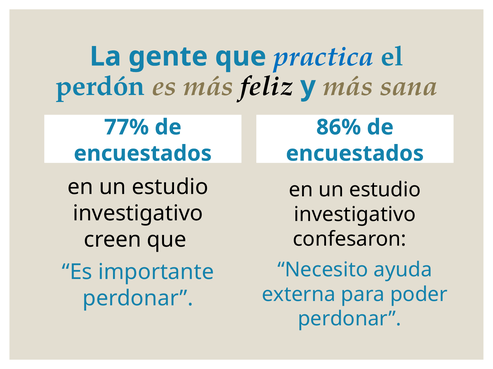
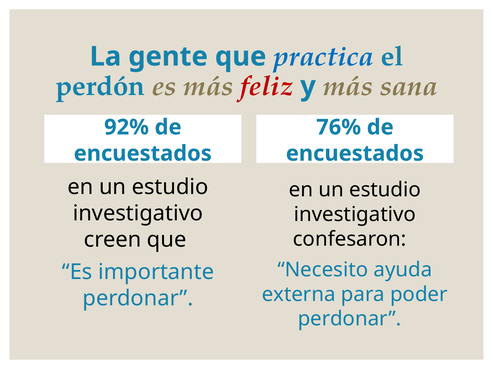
feliz colour: black -> red (267, 86)
77%: 77% -> 92% (127, 127)
86%: 86% -> 76% (339, 127)
